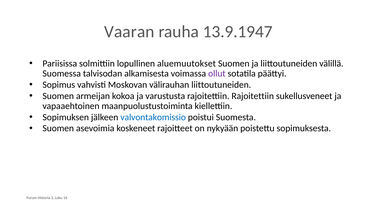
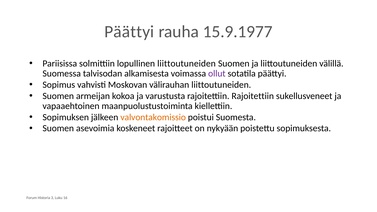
Vaaran: Vaaran -> Päättyi (129, 32)
13.9.1947: 13.9.1947 -> 15.9.1977 (238, 32)
lopullinen aluemuutokset: aluemuutokset -> liittoutuneiden (187, 63)
valvontakomissio colour: blue -> orange (153, 117)
